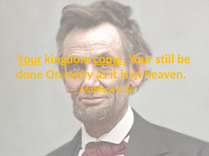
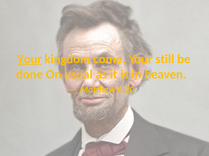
come underline: present -> none (110, 59)
every: every -> usual (78, 75)
6:58: 6:58 -> 6:20 (126, 90)
